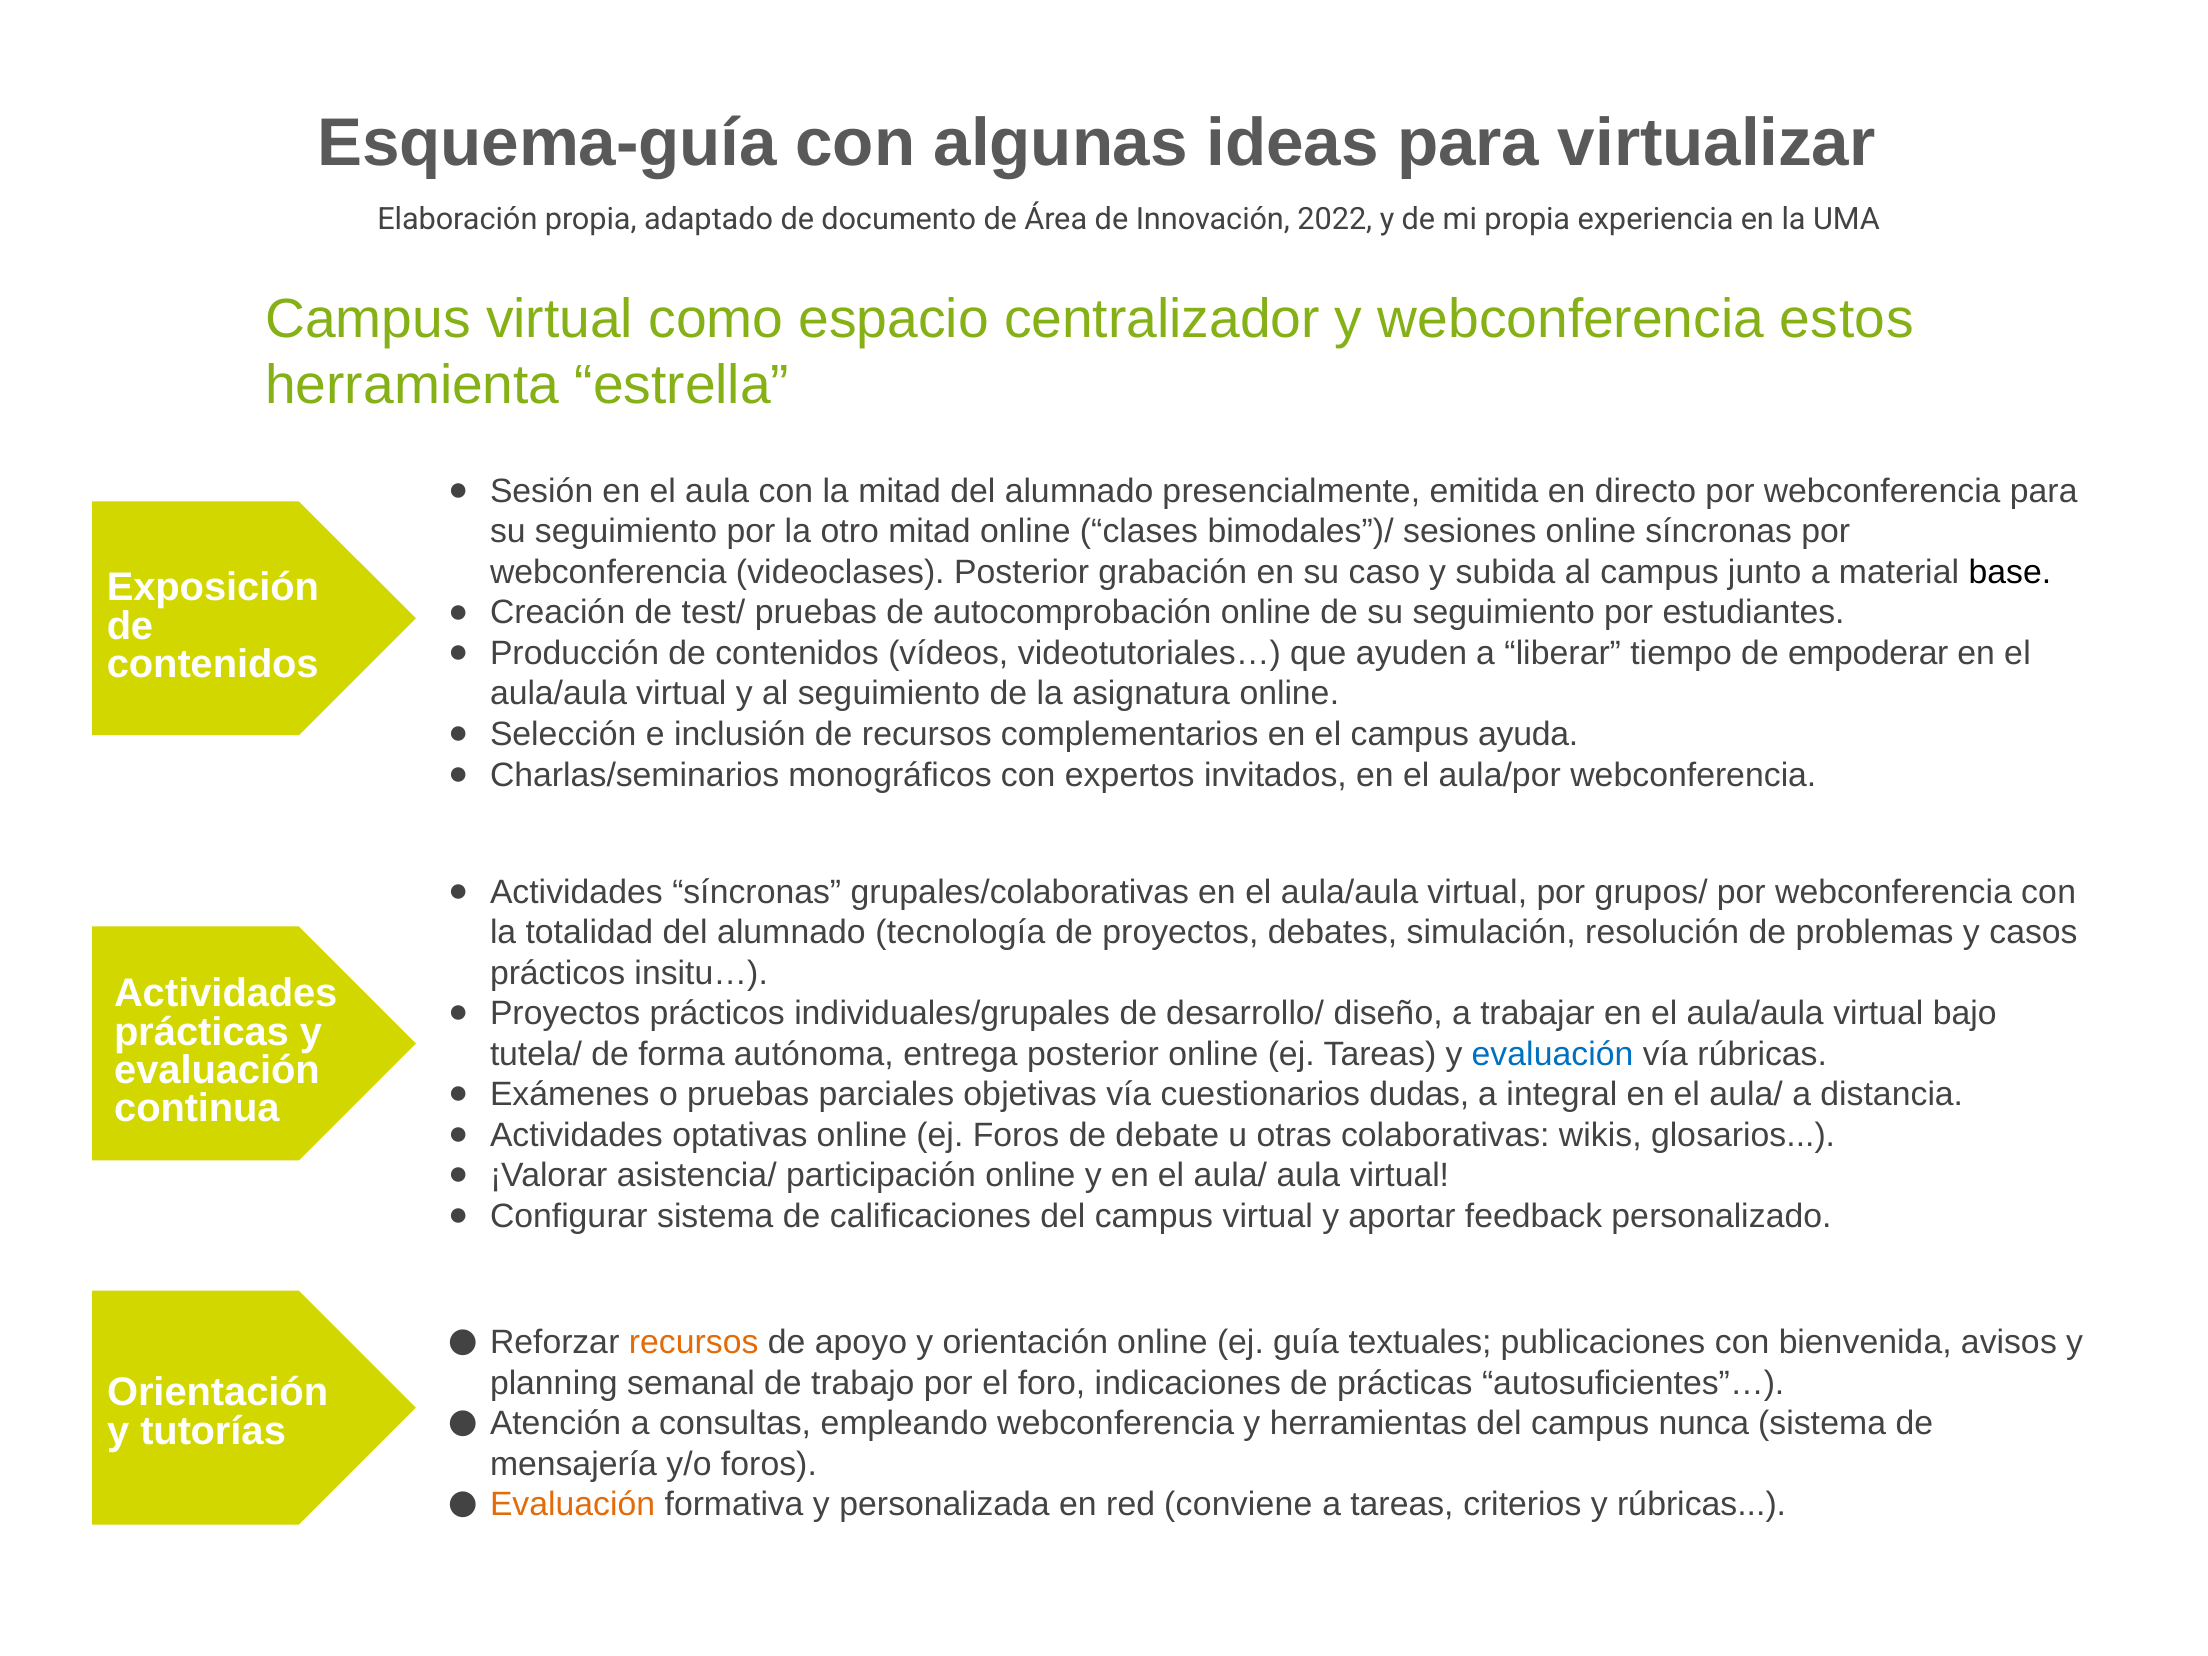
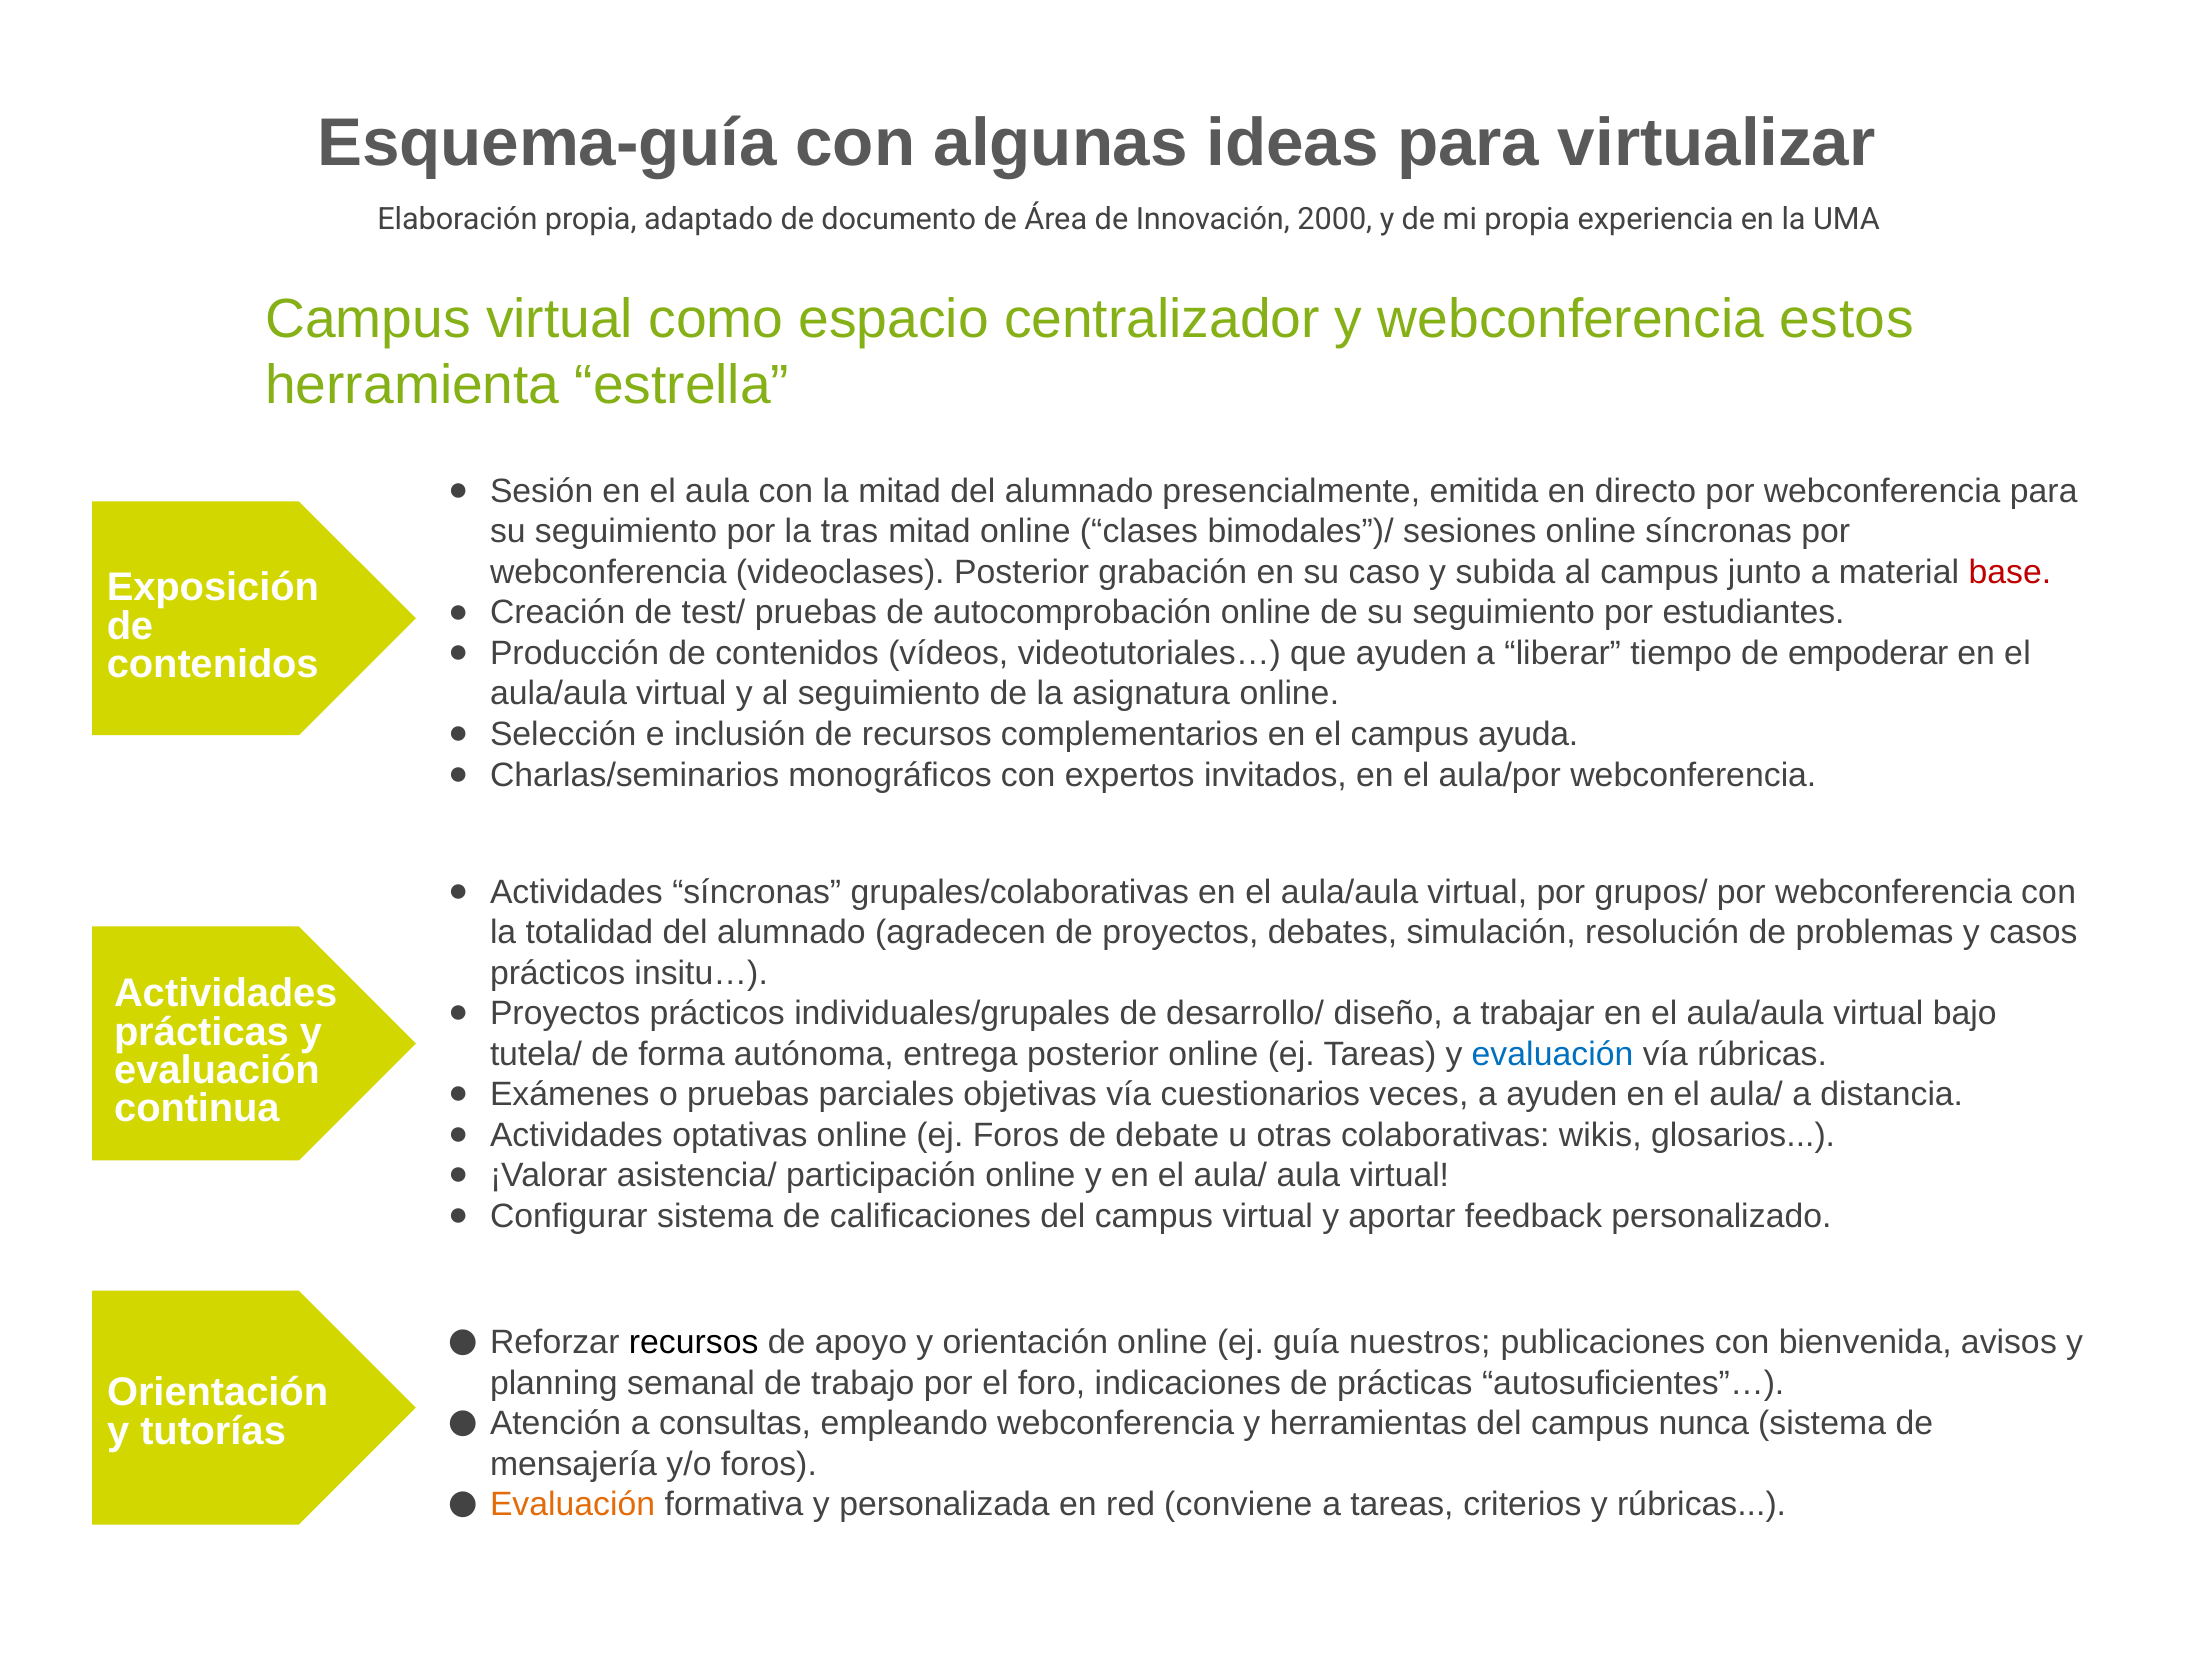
2022: 2022 -> 2000 (1335, 220)
otro: otro -> tras (850, 532)
base colour: black -> red (2010, 572)
tecnología: tecnología -> agradecen (960, 933)
dudas: dudas -> veces (1419, 1095)
a integral: integral -> ayuden (1562, 1095)
recursos colour: orange -> black (694, 1343)
textuales: textuales -> nuestros (1420, 1343)
